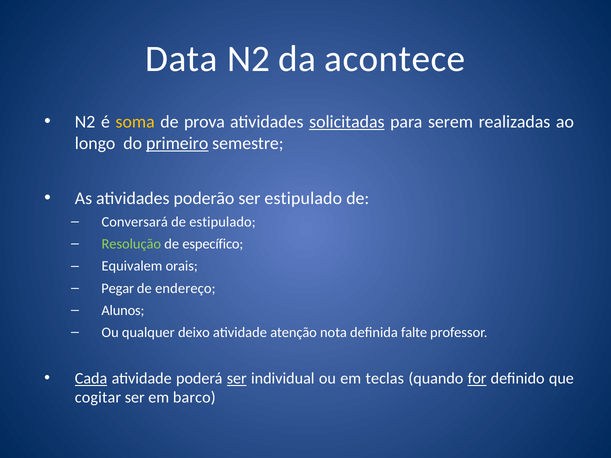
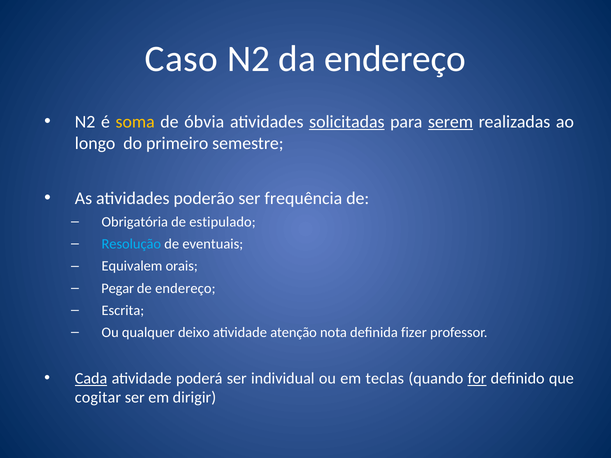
Data: Data -> Caso (182, 59)
da acontece: acontece -> endereço (395, 59)
prova: prova -> óbvia (204, 122)
serem underline: none -> present (451, 122)
primeiro underline: present -> none (177, 143)
ser estipulado: estipulado -> frequência (303, 198)
Conversará: Conversará -> Obrigatória (135, 222)
Resolução colour: light green -> light blue (131, 244)
específico: específico -> eventuais (213, 244)
Alunos: Alunos -> Escrita (123, 311)
falte: falte -> fizer (414, 333)
ser underline: present -> none (237, 379)
barco: barco -> dirigir (194, 398)
